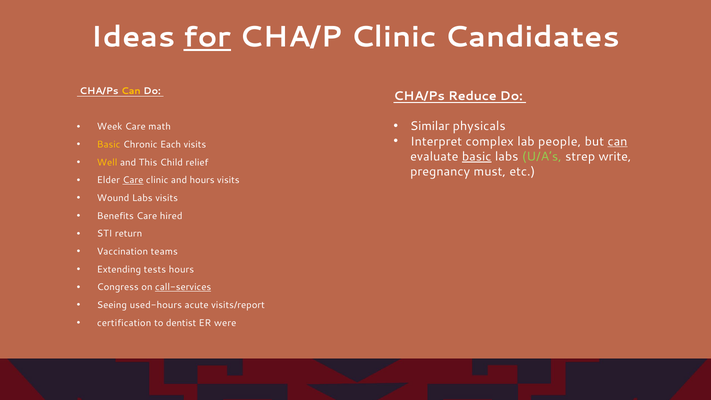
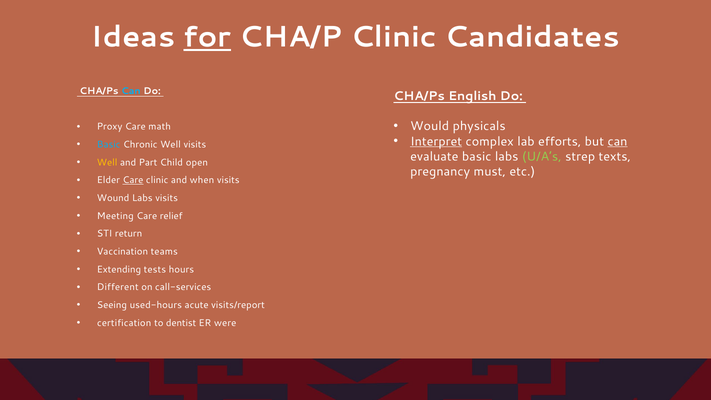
Can colour: yellow -> light blue (131, 91)
Reduce: Reduce -> English (472, 96)
Similar: Similar -> Would (430, 126)
Week: Week -> Proxy (110, 127)
Interpret underline: none -> present (436, 141)
people: people -> efforts (560, 141)
Basic colour: yellow -> light blue (109, 145)
Chronic Each: Each -> Well (171, 145)
basic underline: present -> none (477, 156)
write: write -> texts (615, 156)
This: This -> Part (148, 162)
relief: relief -> open (197, 162)
and hours: hours -> when (202, 180)
Benefits: Benefits -> Meeting (115, 216)
hired: hired -> relief (171, 216)
Congress: Congress -> Different (118, 287)
call-services underline: present -> none (183, 287)
